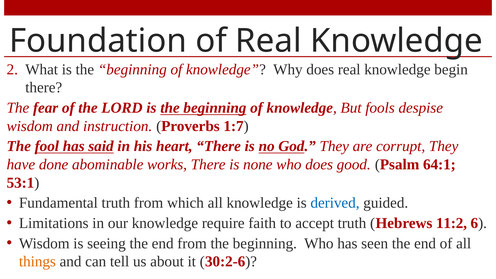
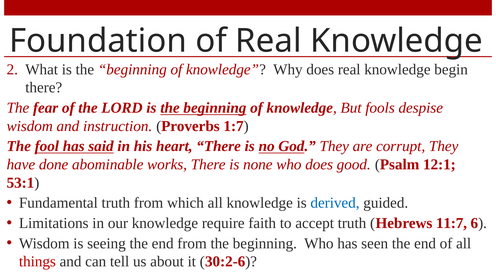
64:1: 64:1 -> 12:1 (439, 164)
11:2: 11:2 -> 11:7 (452, 223)
things colour: orange -> red (37, 262)
